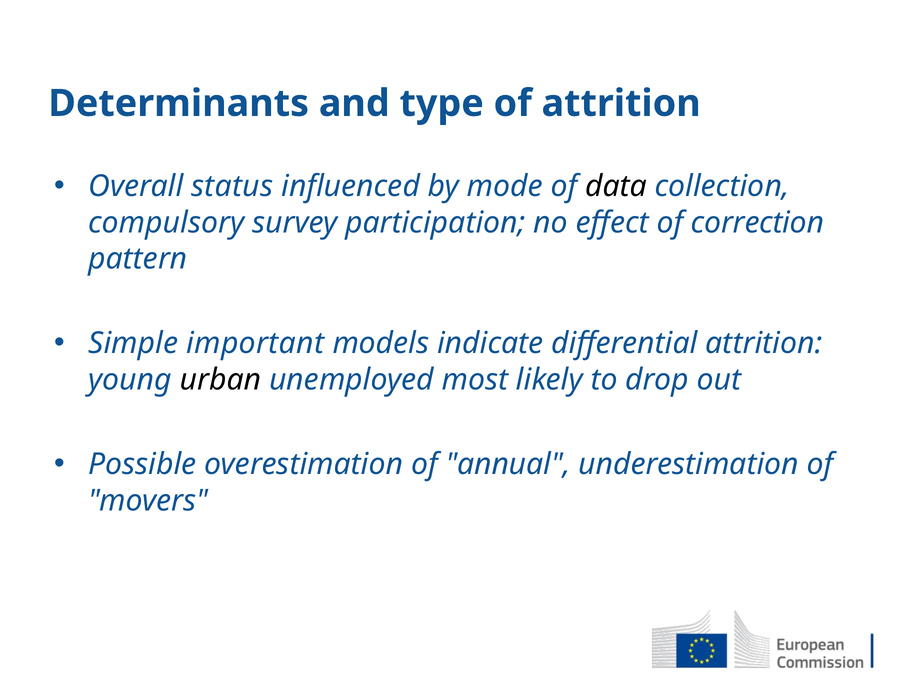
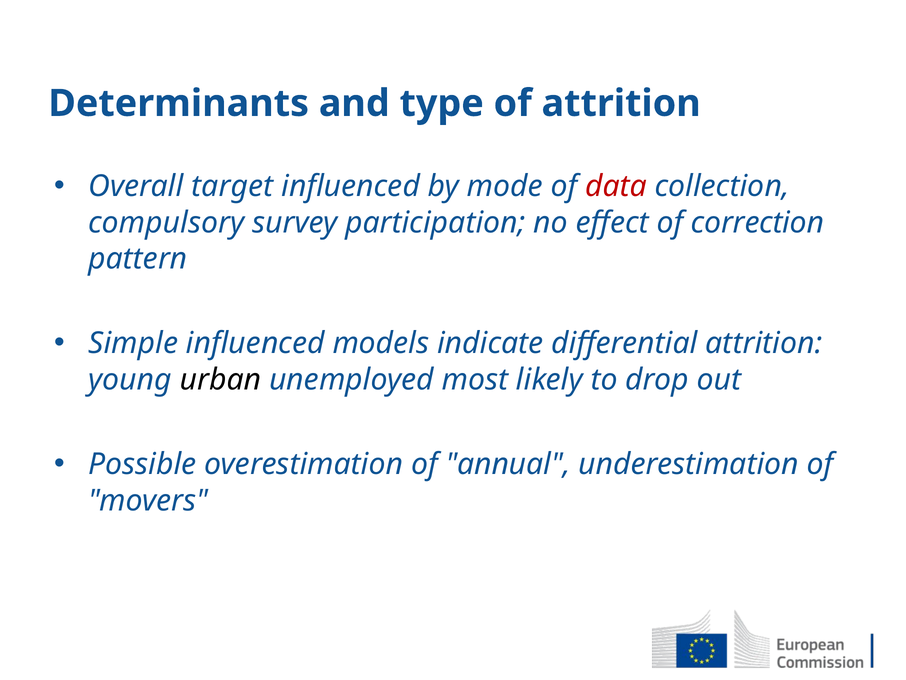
status: status -> target (232, 186)
data colour: black -> red (616, 186)
Simple important: important -> influenced (255, 343)
